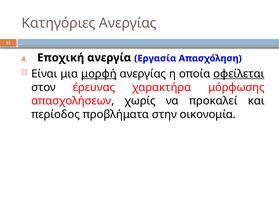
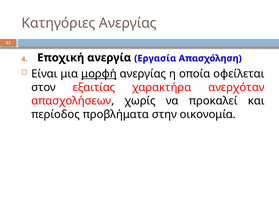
οφείλεται underline: present -> none (239, 74)
έρευνας: έρευνας -> εξαιτίας (94, 87)
μόρφωσης: μόρφωσης -> ανερχόταν (236, 87)
